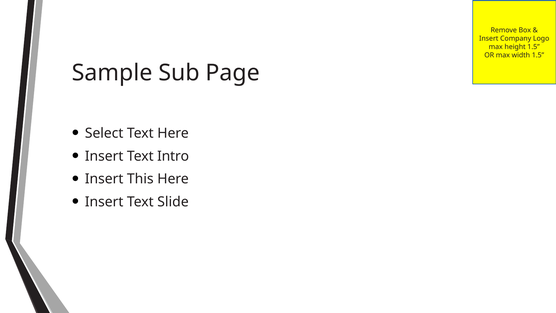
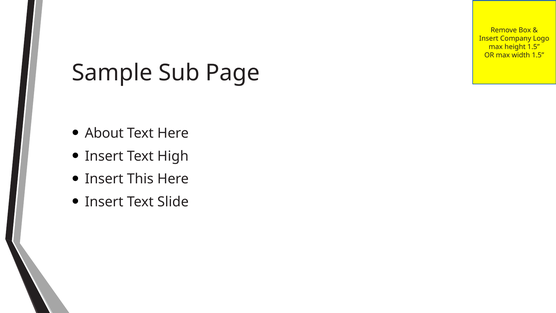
Select: Select -> About (104, 133)
Intro: Intro -> High (173, 156)
